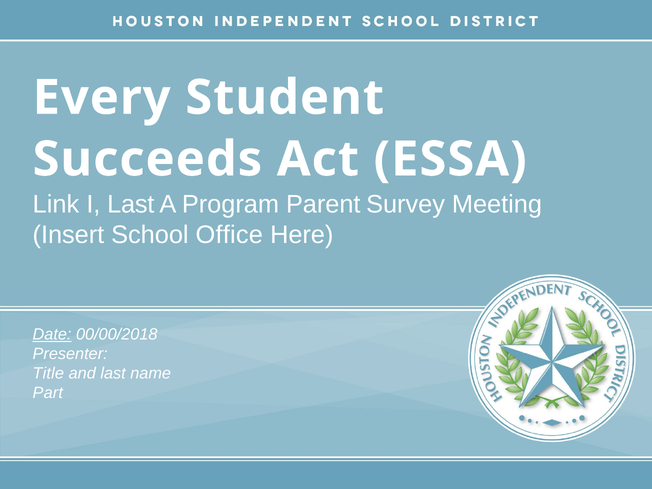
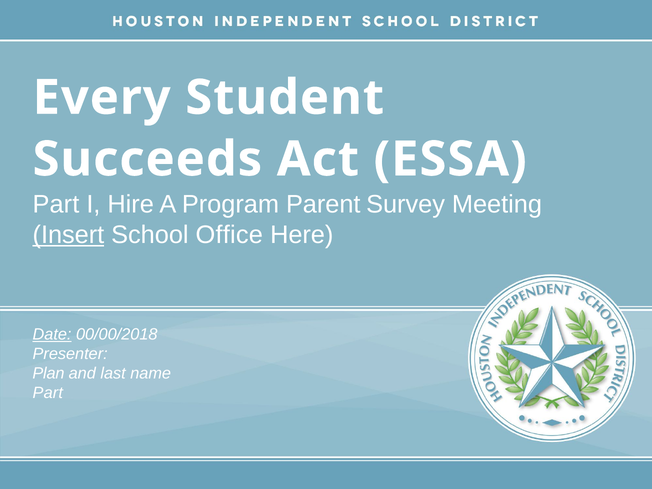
Link: Link -> Part (56, 205)
I Last: Last -> Hire (131, 205)
Insert underline: none -> present (68, 235)
Title: Title -> Plan (48, 373)
